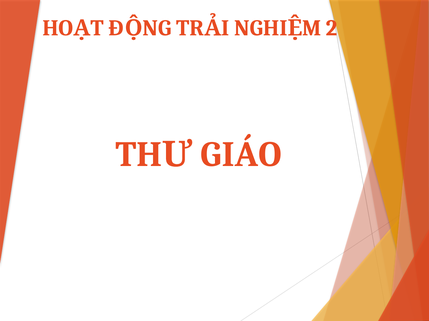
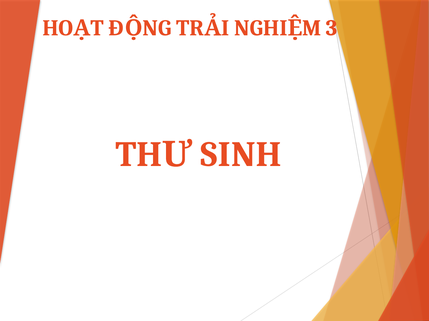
2: 2 -> 3 (332, 28)
GIÁO: GIÁO -> SINH (241, 155)
